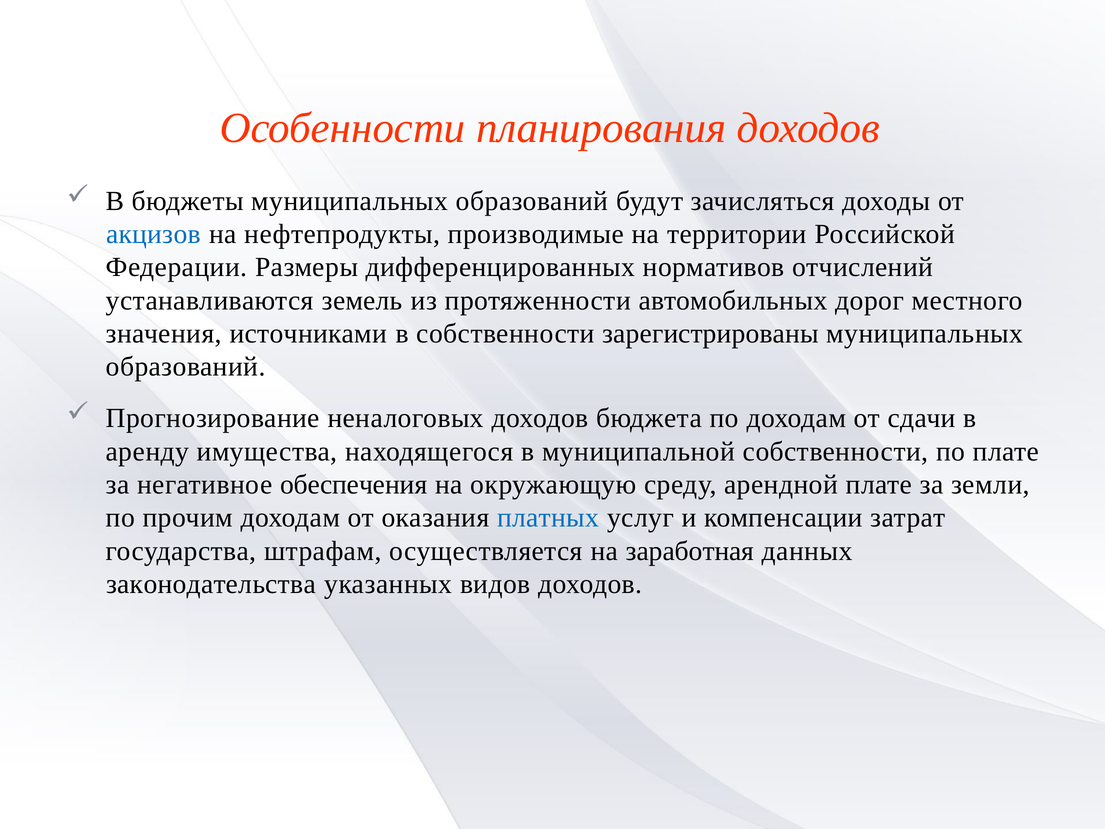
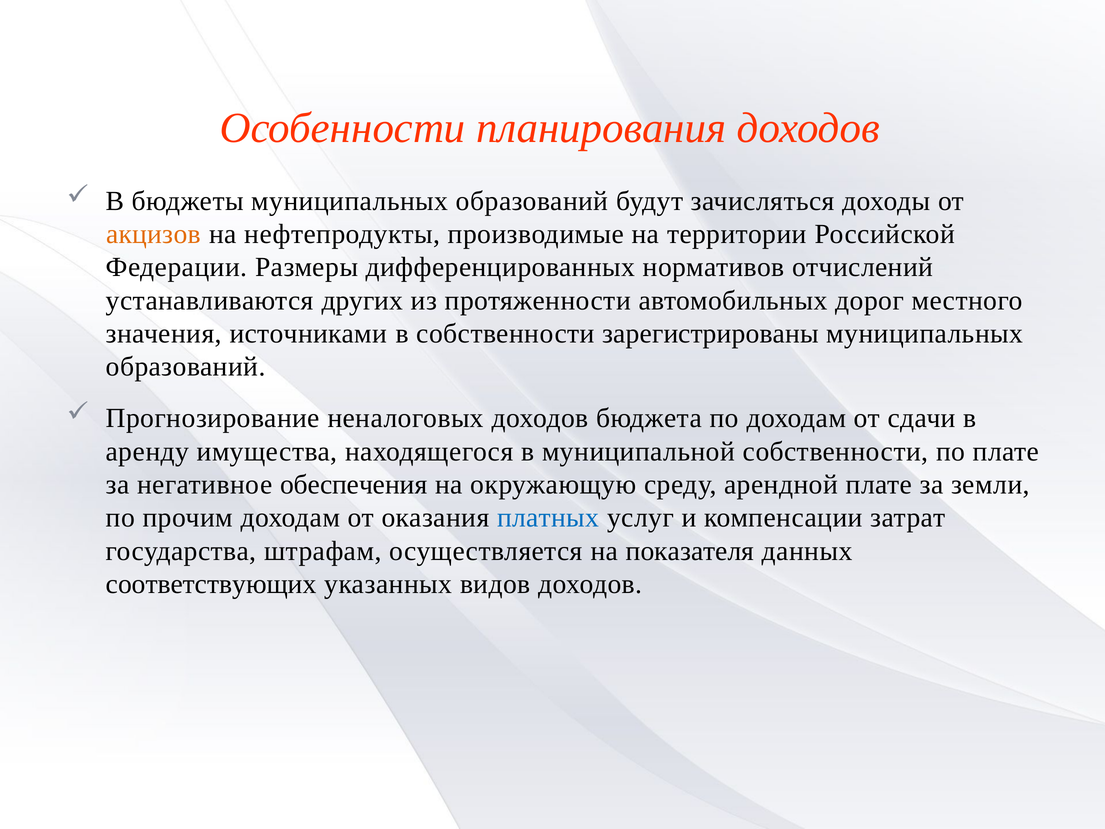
акцизов colour: blue -> orange (153, 234)
земель: земель -> других (362, 300)
заработная: заработная -> показателя (690, 551)
законодательства: законодательства -> соответствующих (211, 584)
